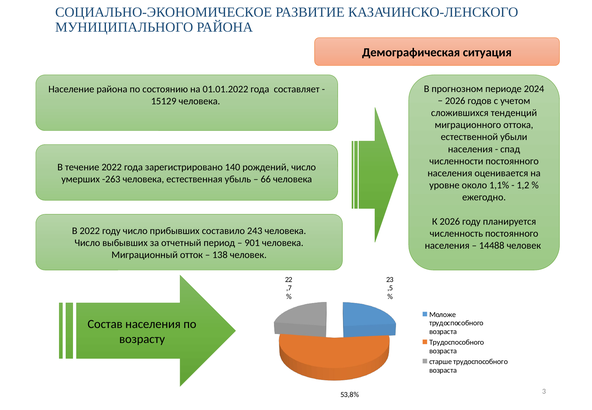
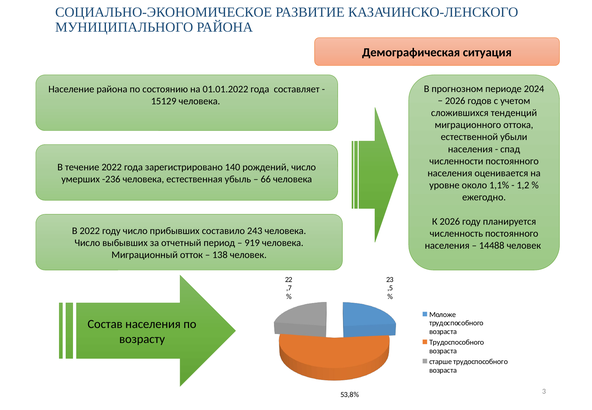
-263: -263 -> -236 (111, 179)
901: 901 -> 919 (252, 243)
